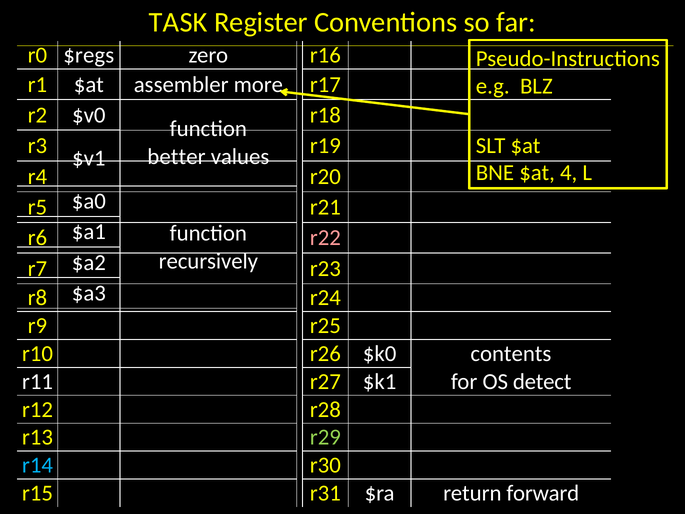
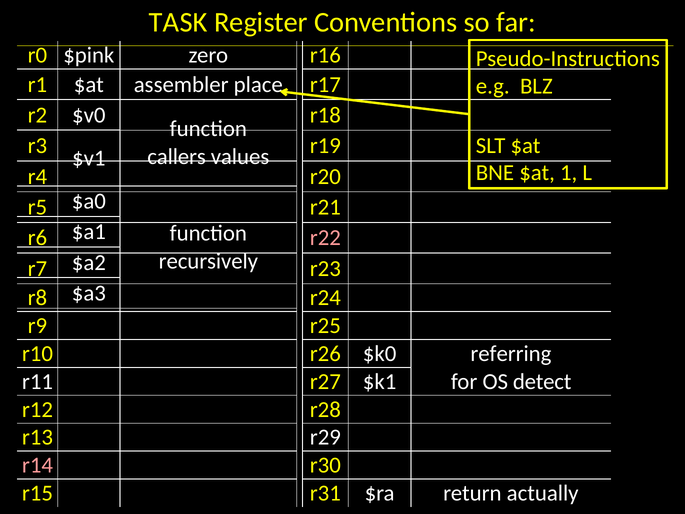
$regs: $regs -> $pink (89, 55)
more: more -> place (258, 84)
better: better -> callers (177, 157)
4: 4 -> 1 (569, 173)
contents: contents -> referring (511, 354)
r29 colour: light green -> white (325, 437)
r14 colour: light blue -> pink (37, 465)
forward: forward -> actually (543, 493)
